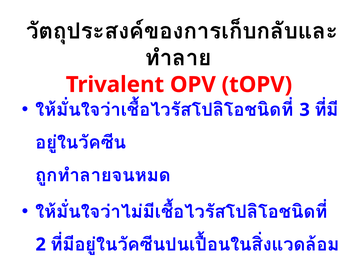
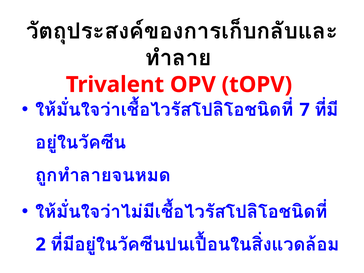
3: 3 -> 7 (305, 110)
